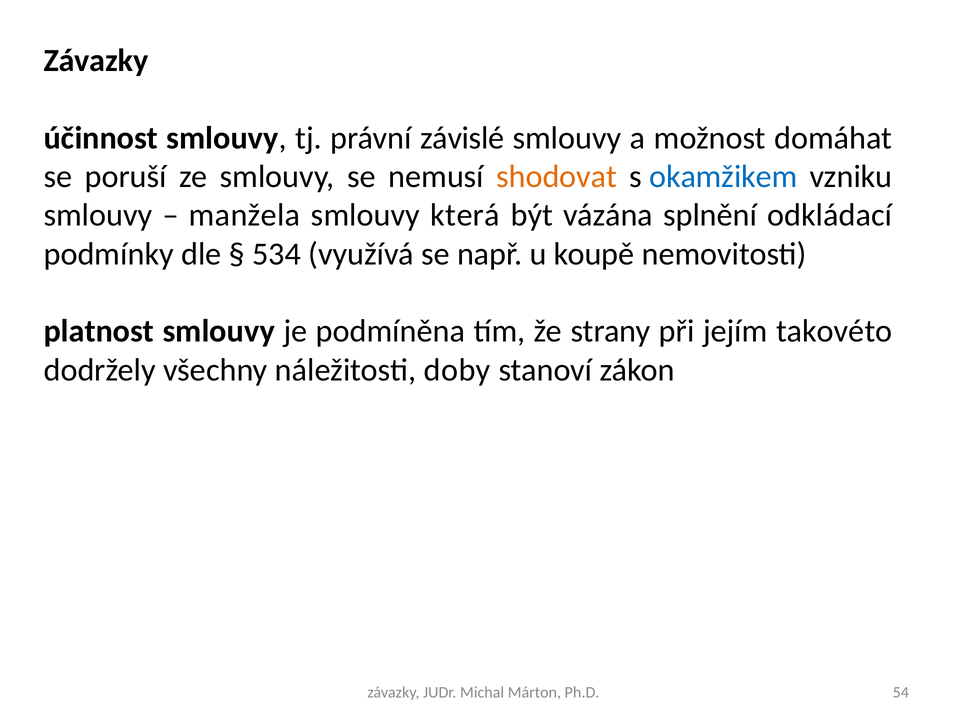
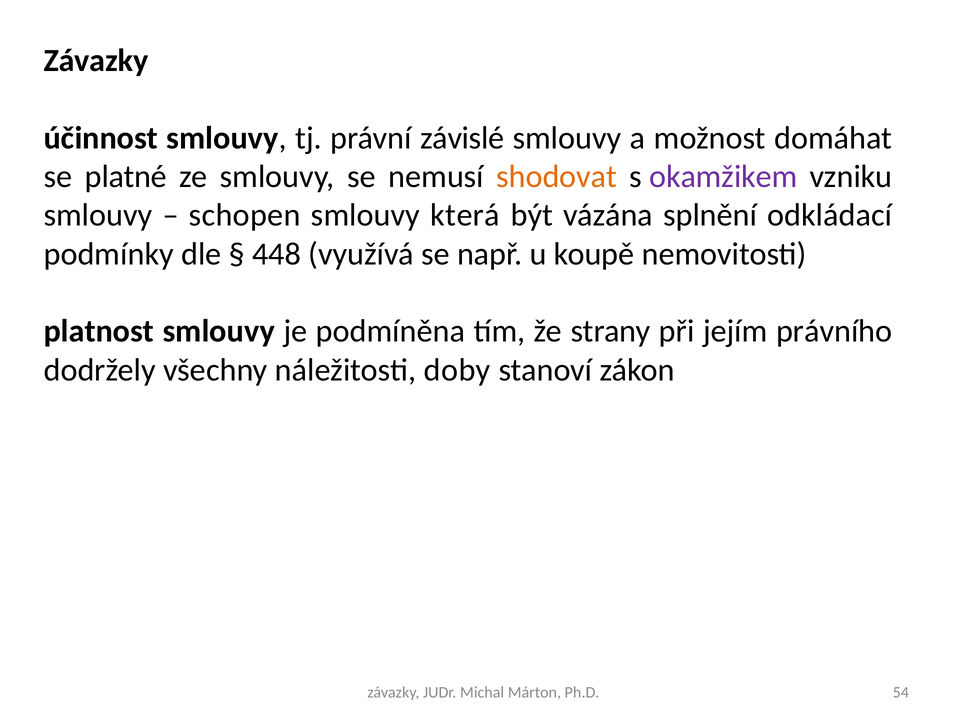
poruší: poruší -> platné (126, 177)
okamžikem colour: blue -> purple (723, 177)
manžela: manžela -> schopen (245, 215)
534: 534 -> 448 (277, 254)
takovéto: takovéto -> právního (834, 331)
